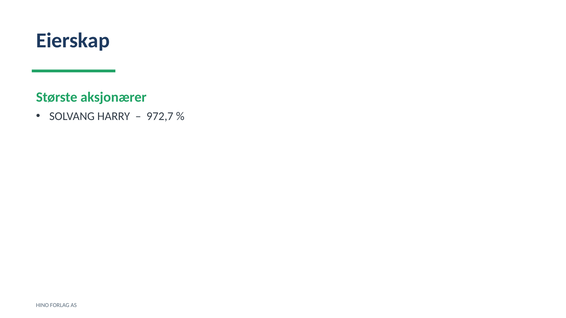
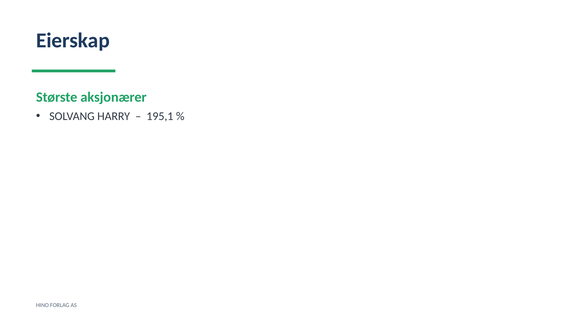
972,7: 972,7 -> 195,1 (160, 116)
